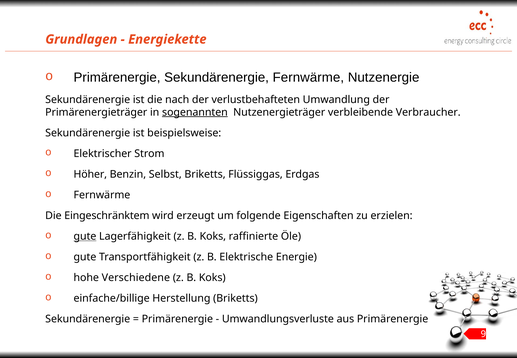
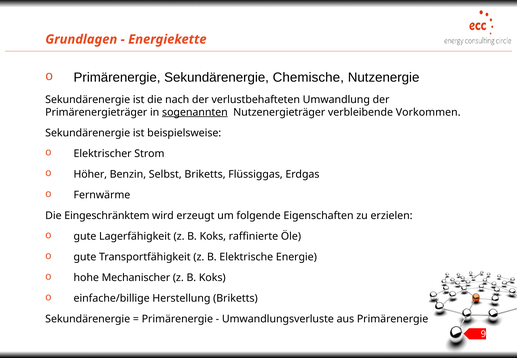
Sekundärenergie Fernwärme: Fernwärme -> Chemische (308, 77)
Verbraucher: Verbraucher -> Vorkommen (428, 112)
gute underline: present -> none (85, 236)
Verschiedene: Verschiedene -> Mechanischer (136, 278)
